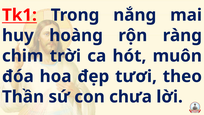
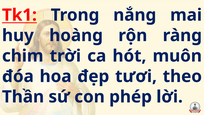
chưa: chưa -> phép (131, 97)
